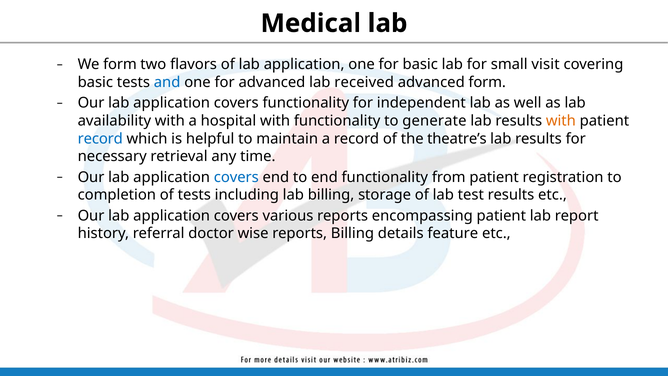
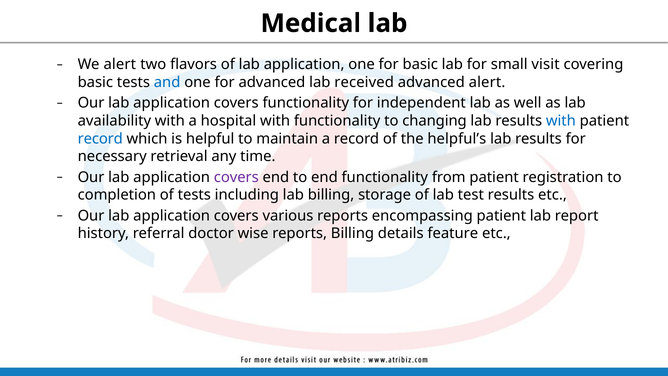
We form: form -> alert (120, 64)
advanced form: form -> alert (487, 82)
generate: generate -> changing (435, 121)
with colour: orange -> blue (561, 121)
theatre’s: theatre’s -> helpful’s (457, 139)
covers colour: blue -> purple (236, 177)
